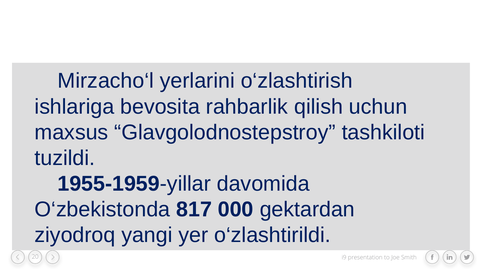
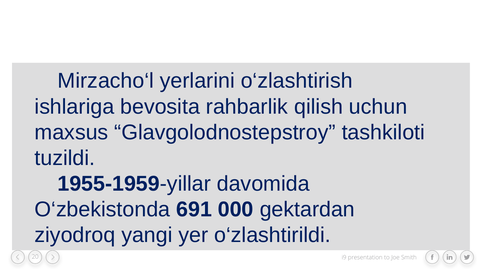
817: 817 -> 691 (194, 209)
